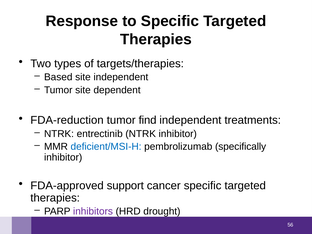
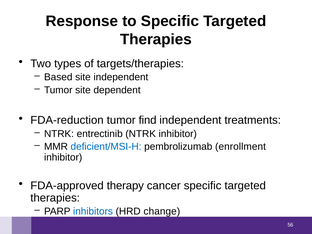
specifically: specifically -> enrollment (241, 147)
support: support -> therapy (125, 186)
inhibitors colour: purple -> blue (93, 211)
drought: drought -> change (162, 211)
